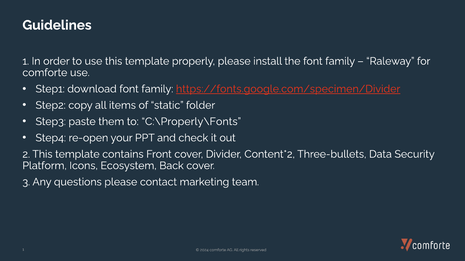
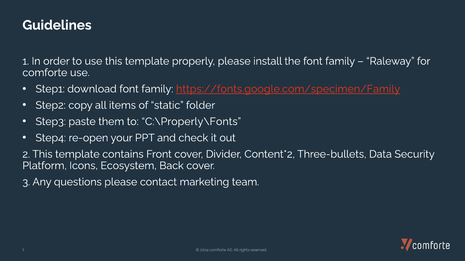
https://fonts.google.com/specimen/Divider: https://fonts.google.com/specimen/Divider -> https://fonts.google.com/specimen/Family (288, 89)
